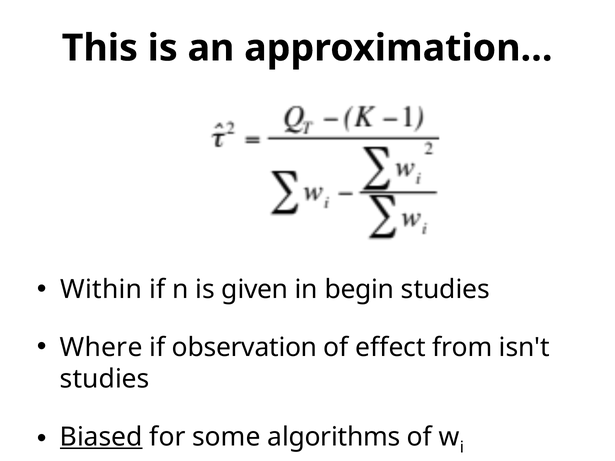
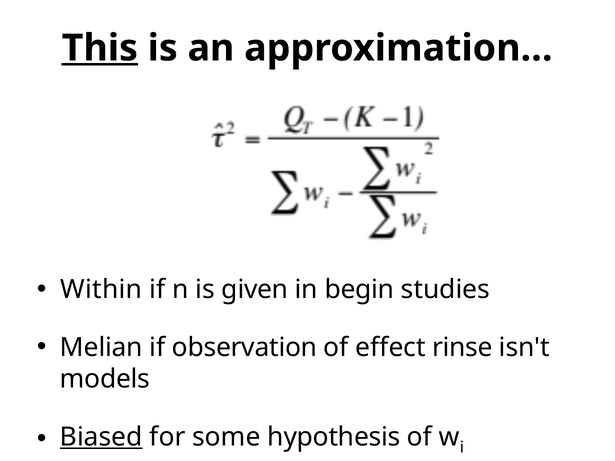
This underline: none -> present (100, 48)
Where: Where -> Melian (101, 348)
from: from -> rinse (462, 348)
studies: studies -> models (105, 379)
algorithms: algorithms -> hypothesis (334, 437)
